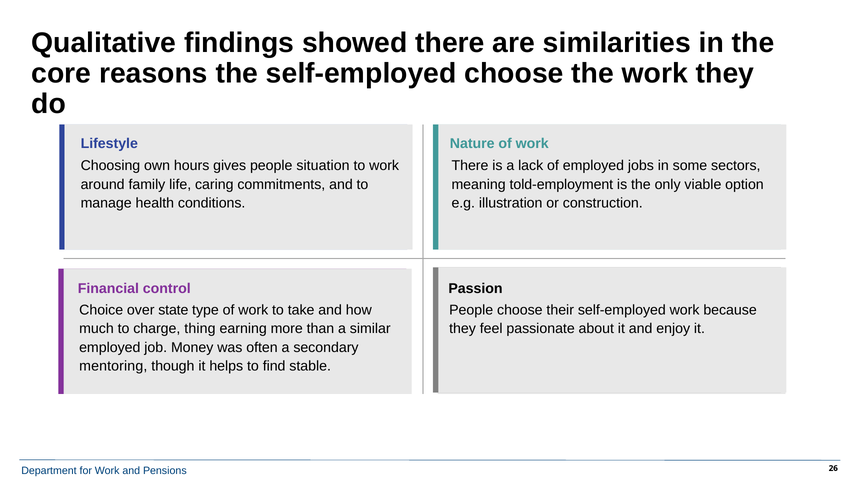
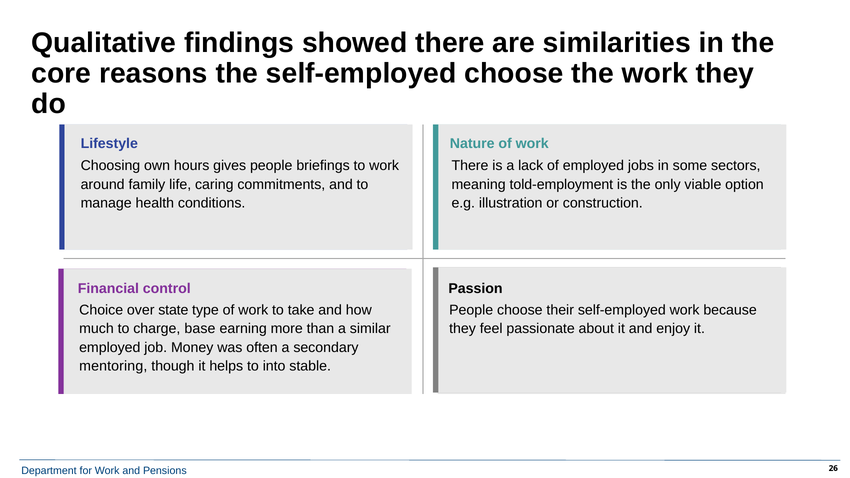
situation: situation -> briefings (323, 166)
thing: thing -> base (200, 329)
find: find -> into (274, 366)
